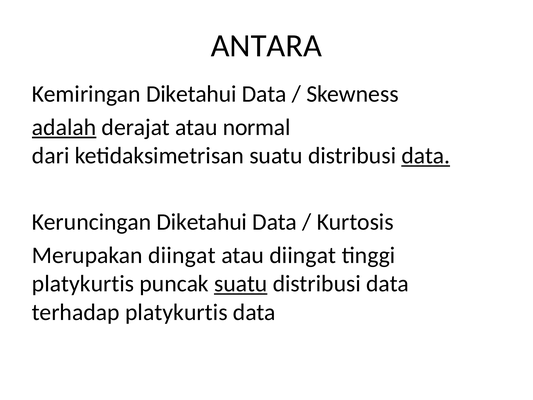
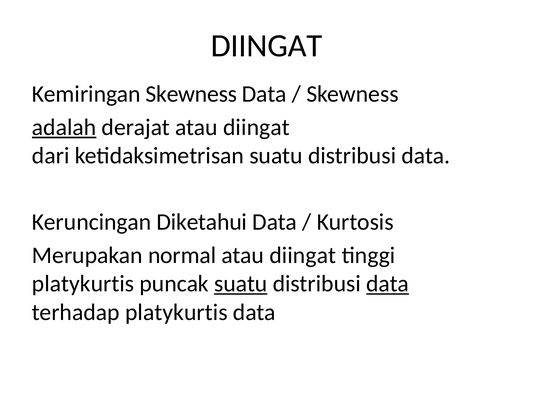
ANTARA: ANTARA -> DIINGAT (267, 46)
Kemiringan Diketahui: Diketahui -> Skewness (191, 94)
derajat atau normal: normal -> diingat (256, 127)
data underline: present -> none (426, 156)
Merupakan diingat: diingat -> normal (182, 255)
data underline: none -> present (388, 284)
